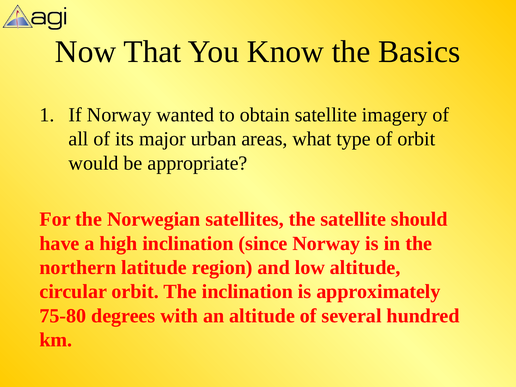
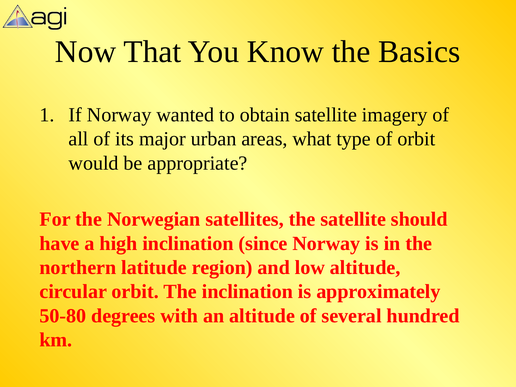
75-80: 75-80 -> 50-80 (63, 316)
